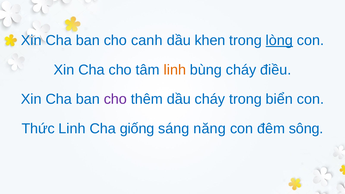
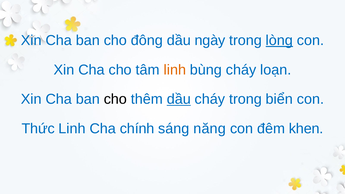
canh: canh -> đông (147, 40)
khen: khen -> ngày (210, 40)
điều: điều -> loạn (276, 70)
cho colour: purple -> black (115, 99)
dầu underline: none -> present (179, 99)
giống: giống -> chính (137, 129)
sông: sông -> khen (306, 129)
